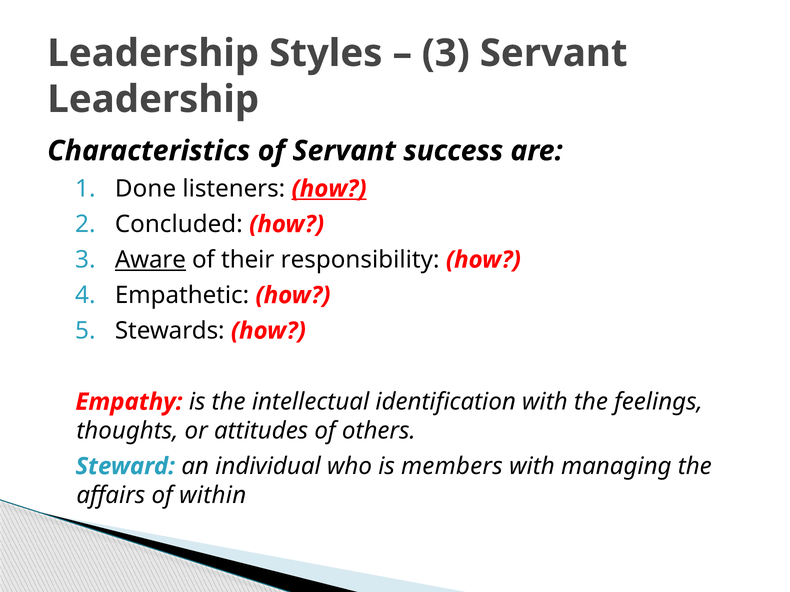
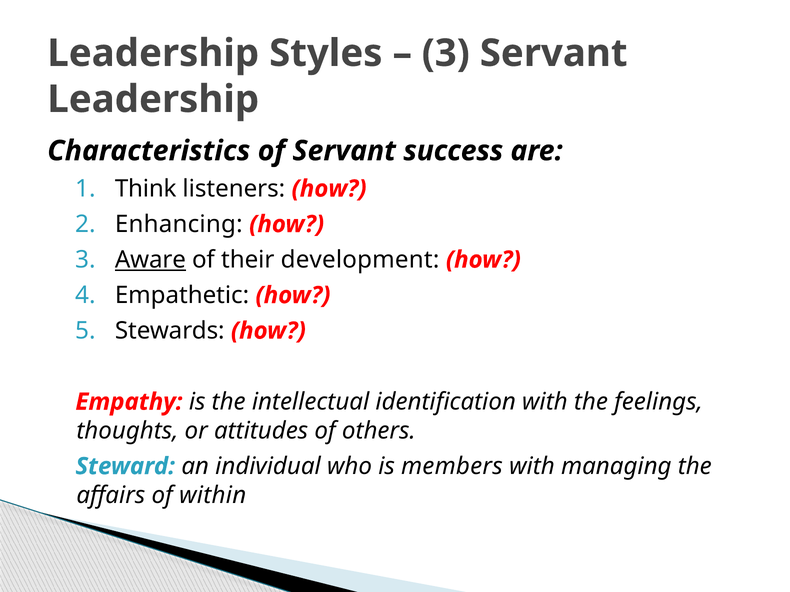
Done: Done -> Think (146, 189)
how underline: present -> none (329, 189)
Concluded: Concluded -> Enhancing (179, 224)
responsibility: responsibility -> development (360, 260)
